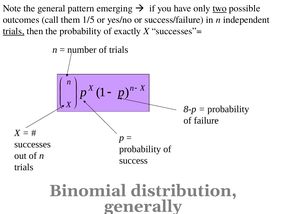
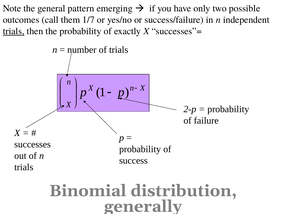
two underline: present -> none (220, 8)
1/5: 1/5 -> 1/7 (88, 20)
8-p: 8-p -> 2-p (190, 109)
